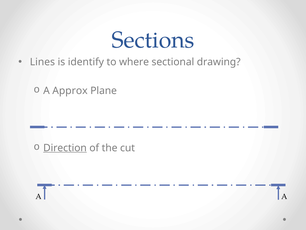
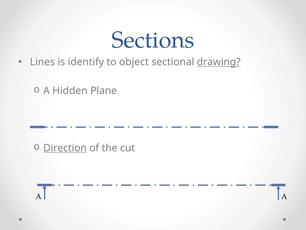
where: where -> object (134, 62)
drawing underline: none -> present (219, 62)
Approx: Approx -> Hidden (70, 90)
